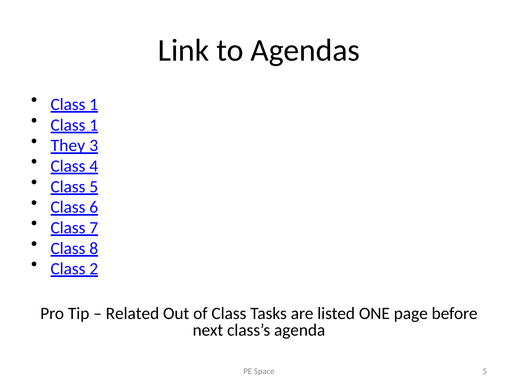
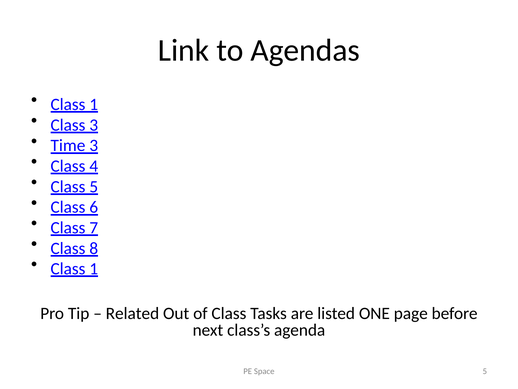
1: 1 -> 3 (94, 125)
They: They -> Time (68, 145)
2: 2 -> 1 (94, 269)
